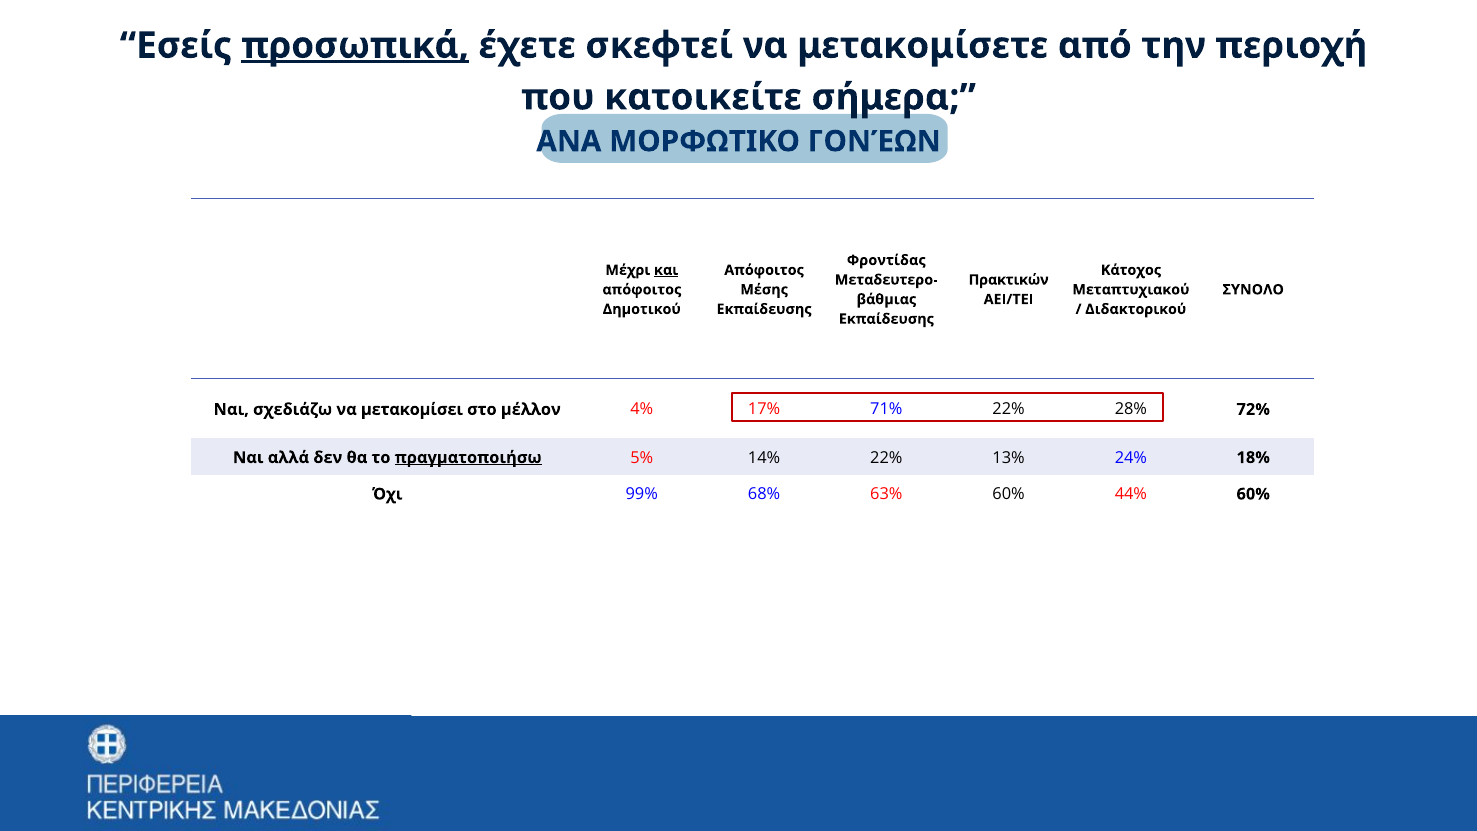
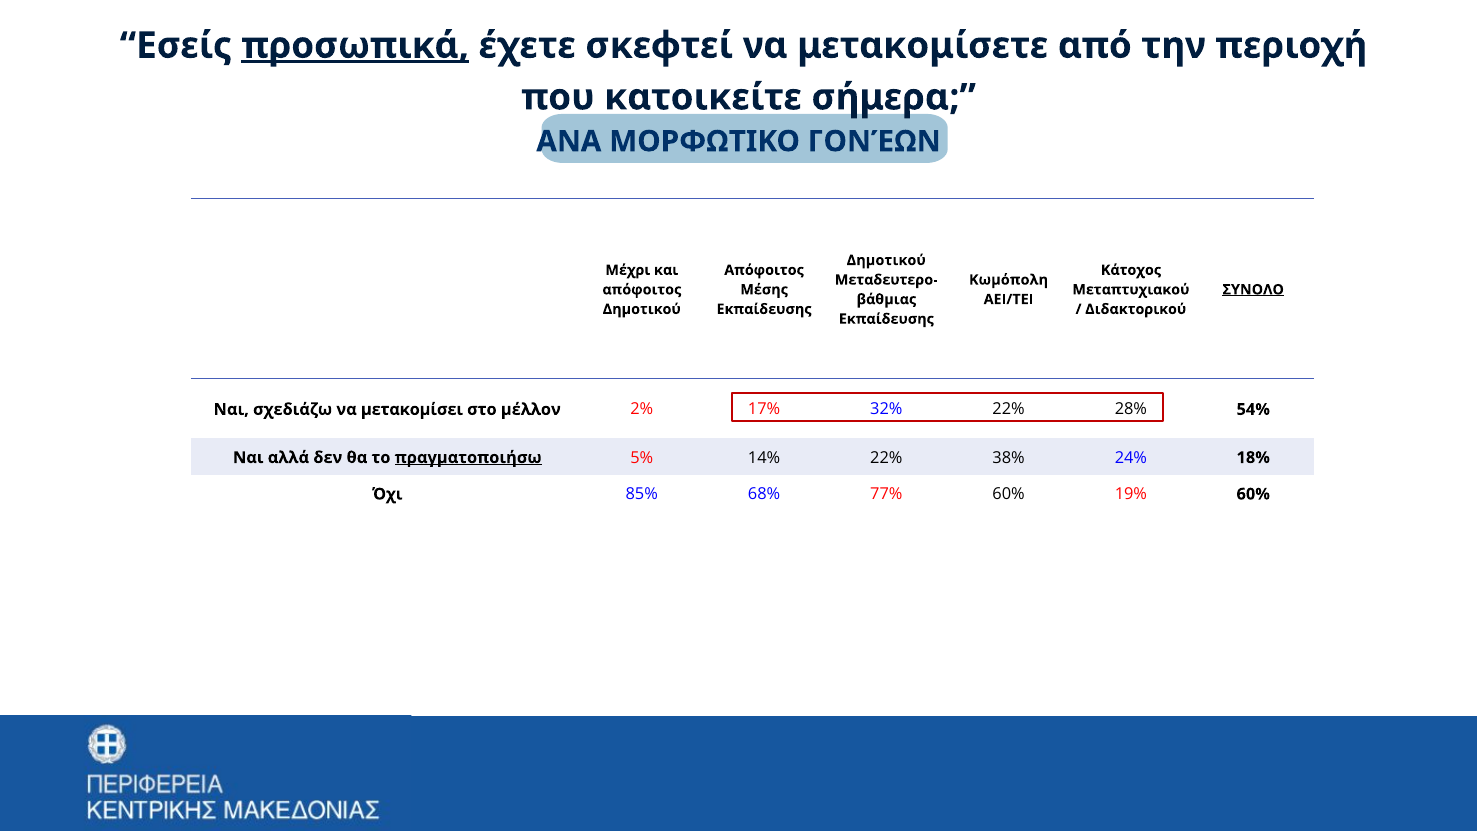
Φροντίδας: Φροντίδας -> Δημοτικού (886, 260)
και underline: present -> none (666, 270)
Πρακτικών: Πρακτικών -> Κωμόπολη (1009, 280)
ΣΥΝΟΛΟ underline: none -> present (1253, 290)
4%: 4% -> 2% (642, 409)
71%: 71% -> 32% (886, 409)
72%: 72% -> 54% (1253, 409)
13%: 13% -> 38% (1009, 457)
99%: 99% -> 85% (642, 494)
63%: 63% -> 77% (886, 494)
44%: 44% -> 19% (1131, 494)
